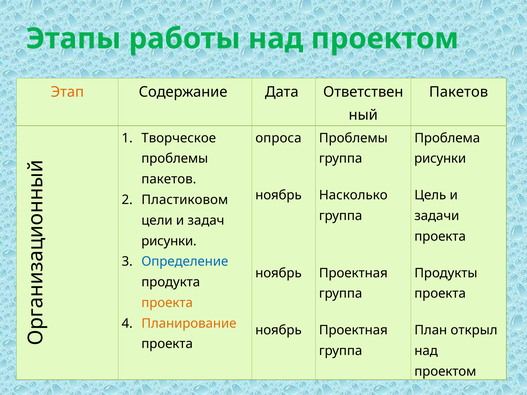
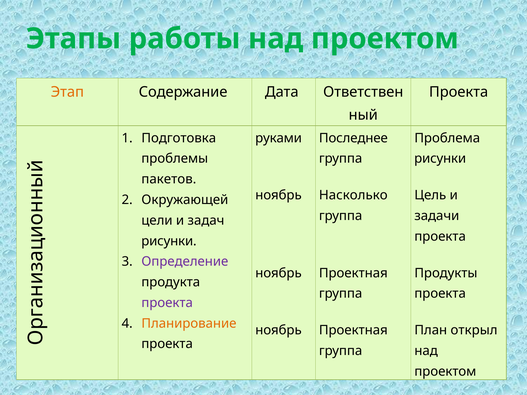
Пакетов: Пакетов -> Проекта (459, 92)
Творческое: Творческое -> Подготовка (179, 138)
опроса: опроса -> руками (279, 138)
Проблемы: Проблемы -> Последнее (353, 138)
Пластиковом: Пластиковом -> Окружающей (185, 200)
Определение colour: blue -> purple (185, 262)
проекта colour: orange -> purple (167, 303)
